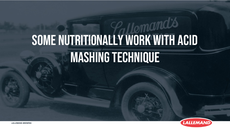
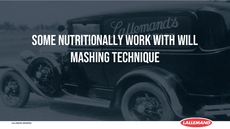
acid: acid -> will (188, 40)
